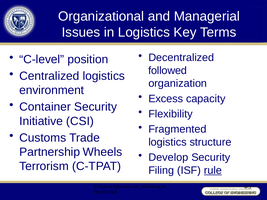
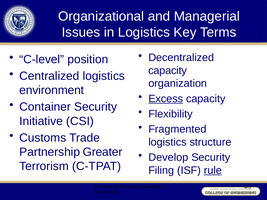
followed: followed -> capacity (168, 71)
Excess underline: none -> present (166, 99)
Wheels: Wheels -> Greater (103, 152)
